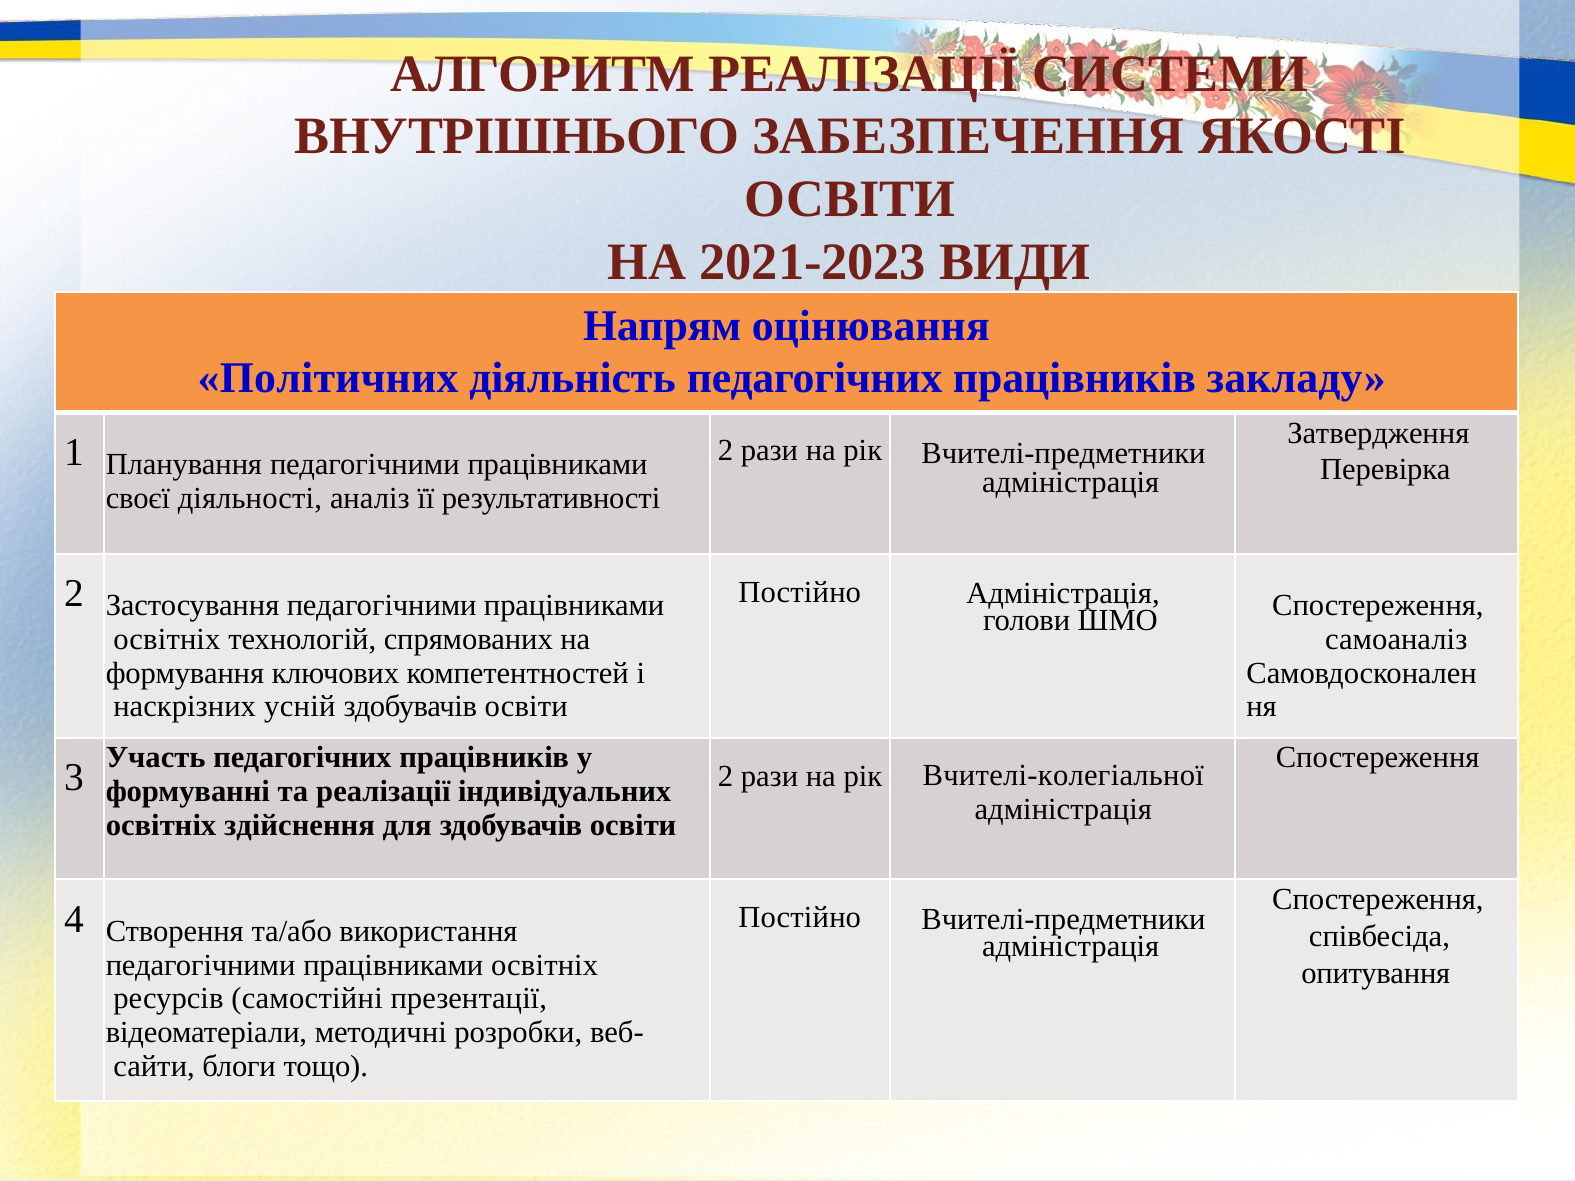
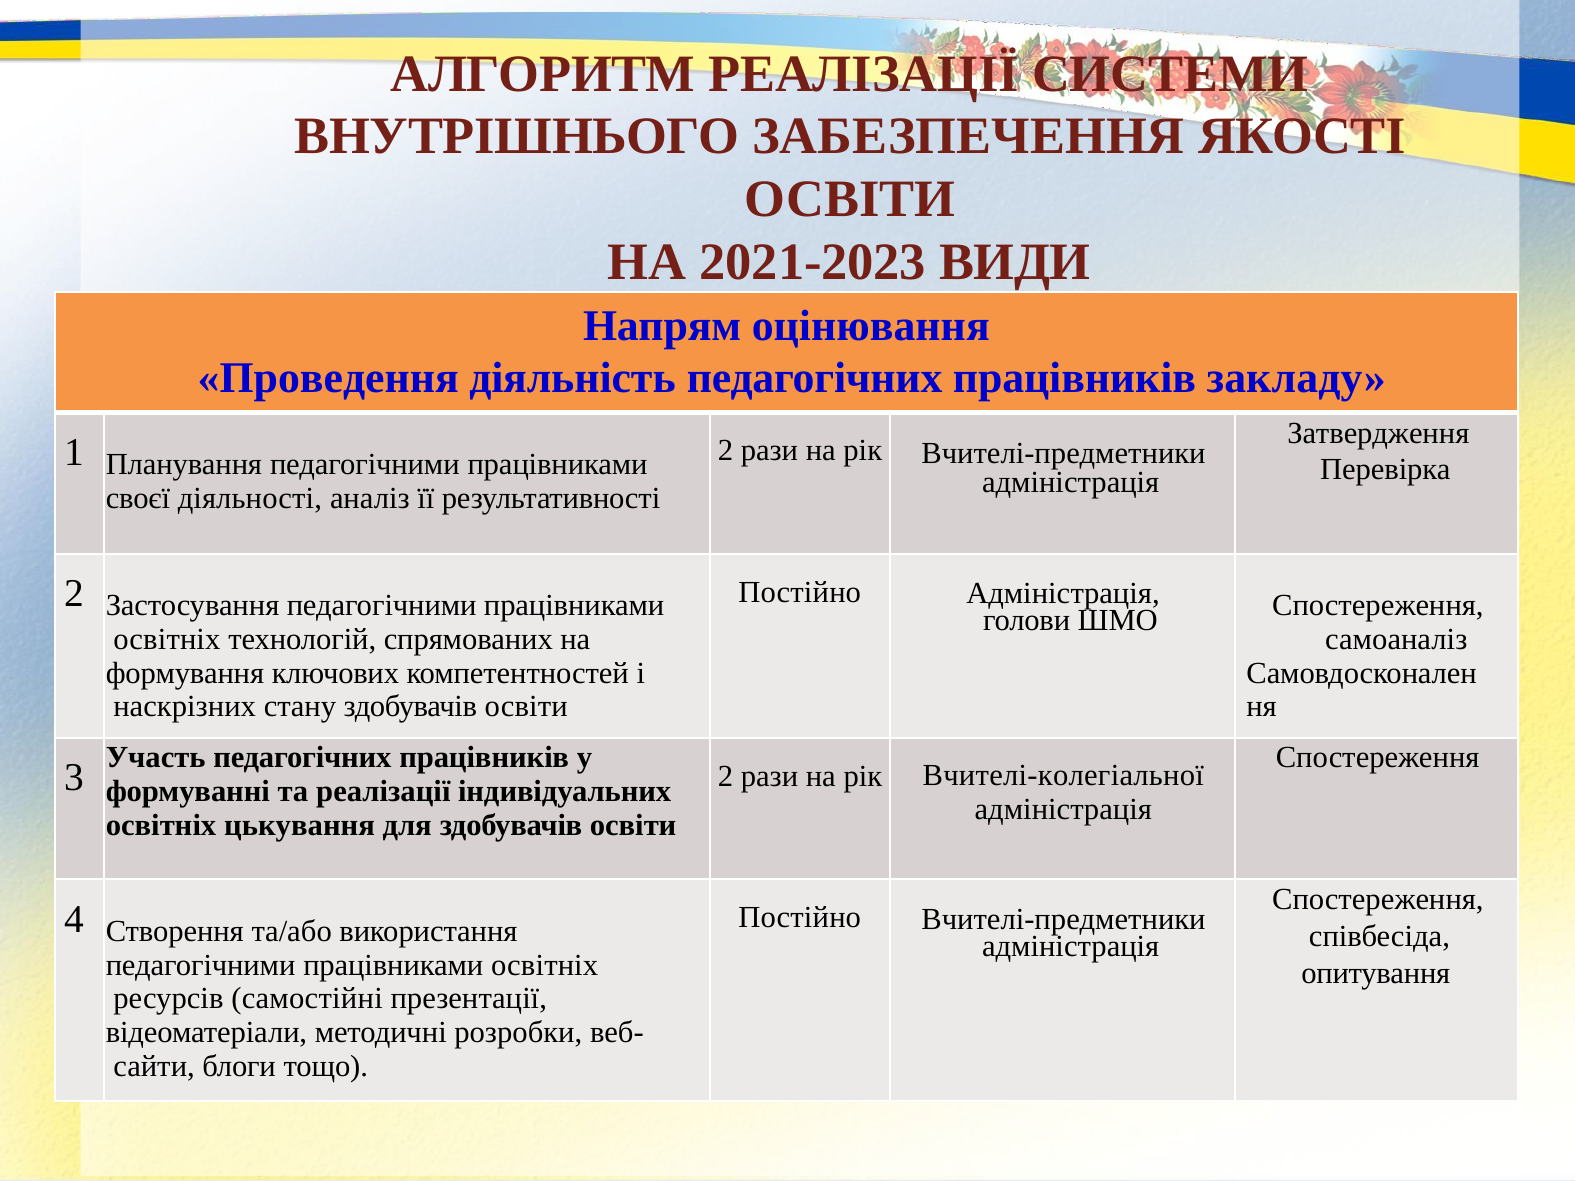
Політичних: Політичних -> Проведення (328, 378)
усній: усній -> стану (300, 707)
здійснення: здійснення -> цькування (300, 825)
